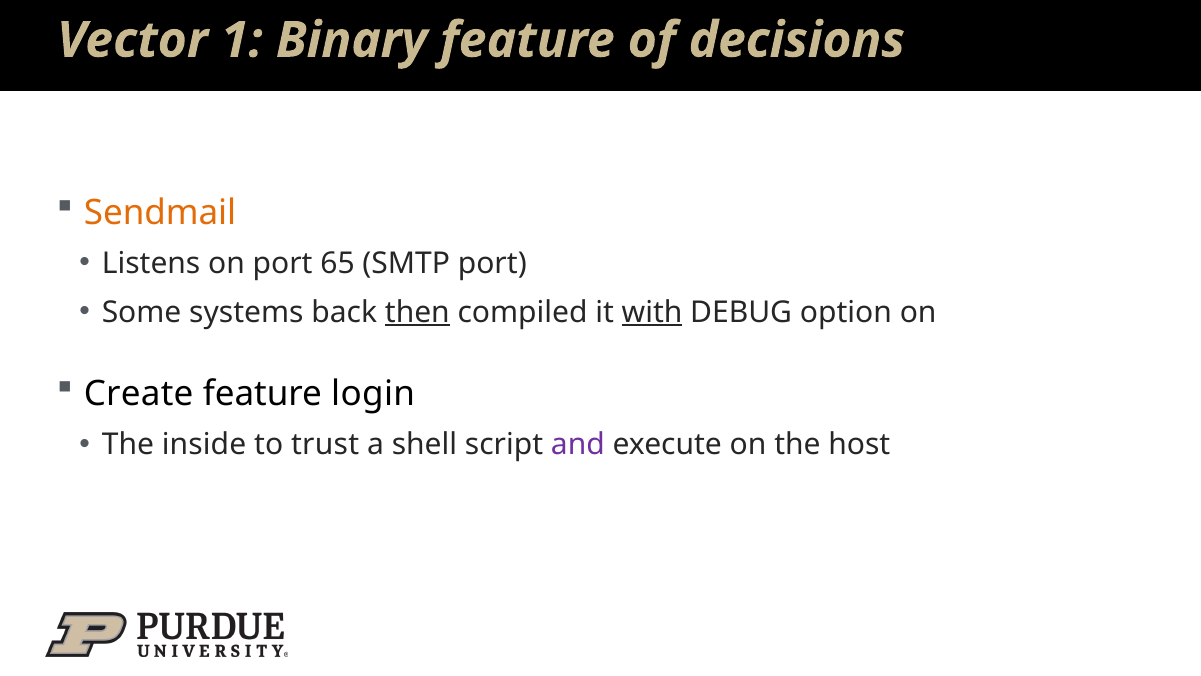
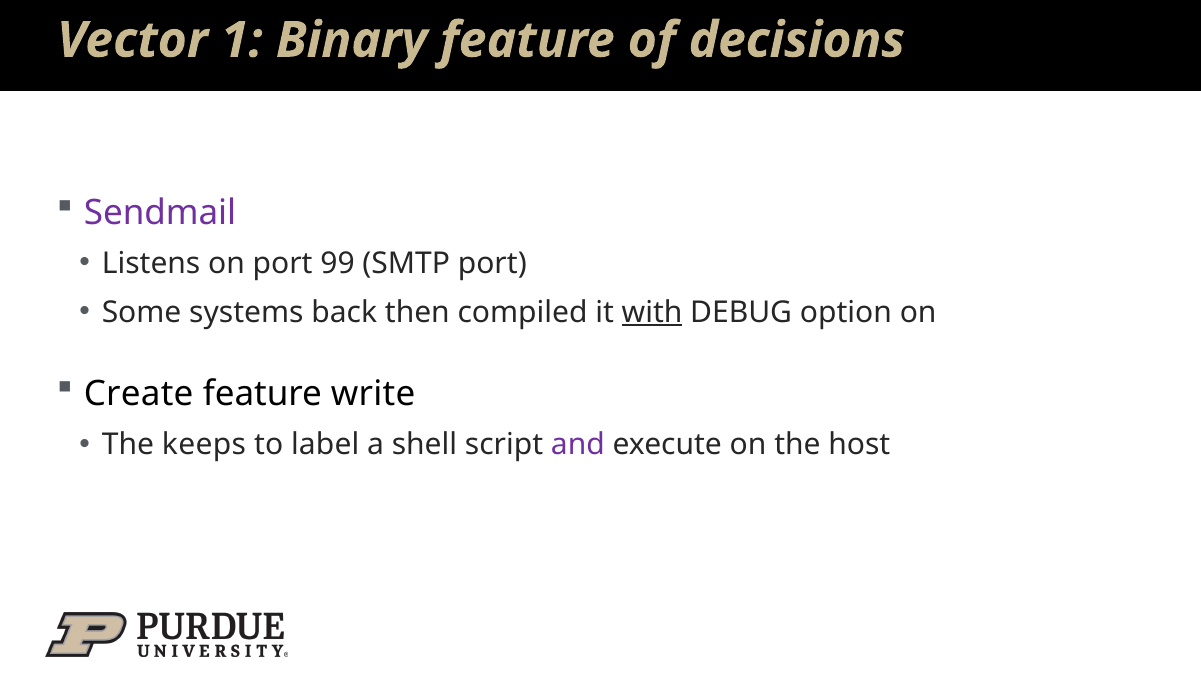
Sendmail colour: orange -> purple (160, 212)
65: 65 -> 99 (338, 264)
then underline: present -> none (417, 312)
login: login -> write (373, 394)
inside: inside -> keeps (204, 445)
trust: trust -> label (325, 445)
